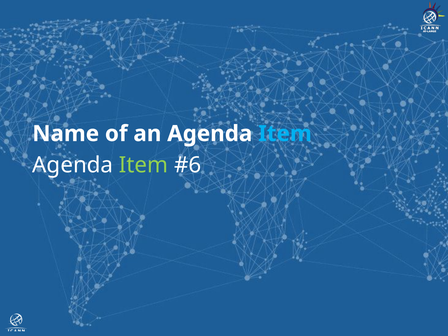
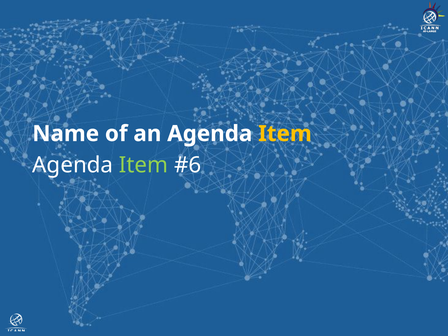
Item colour: light blue -> yellow (285, 134)
